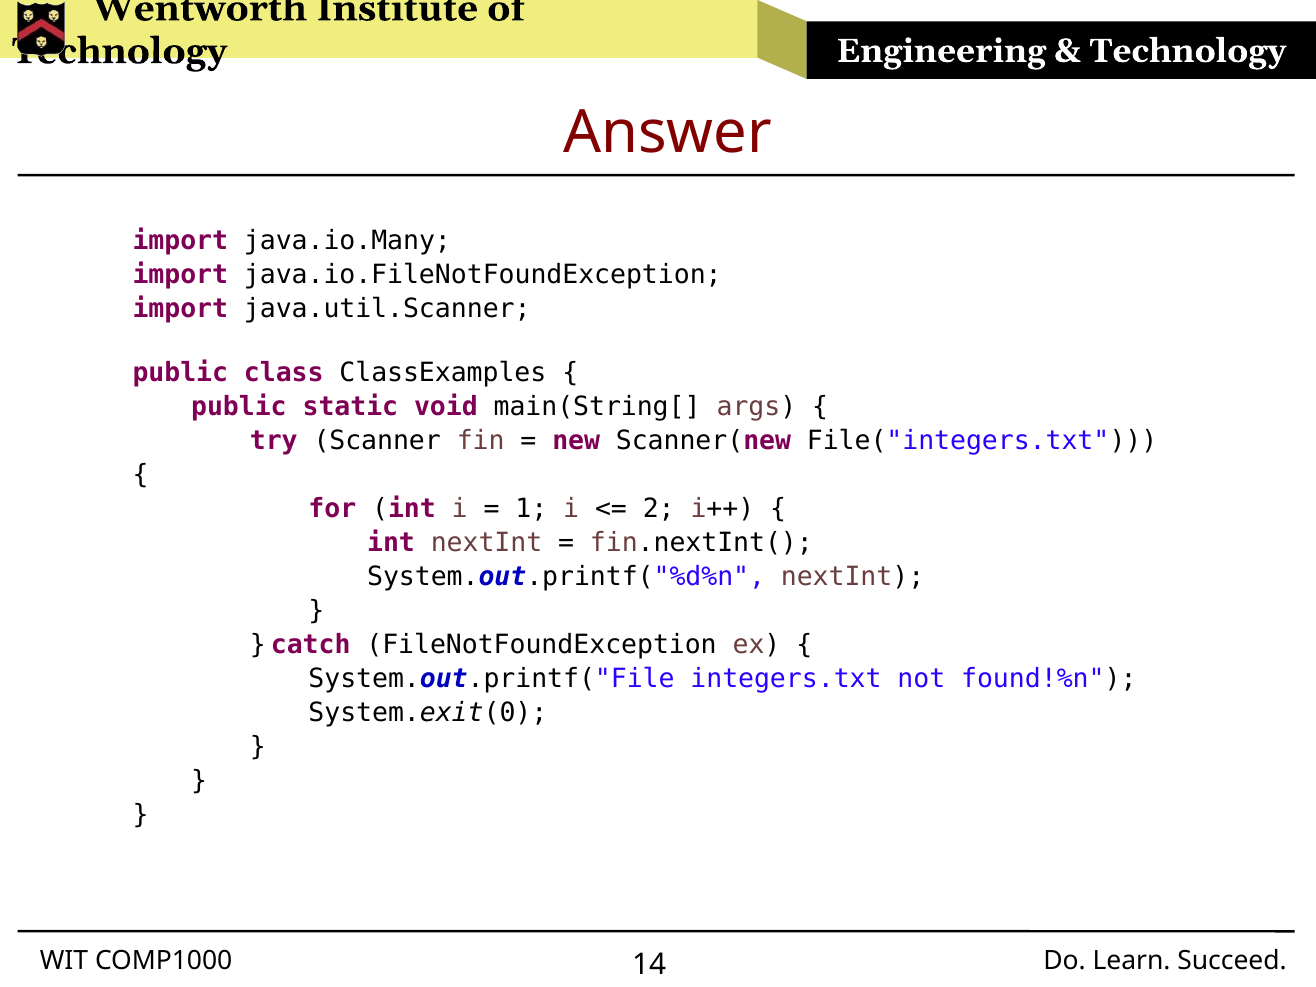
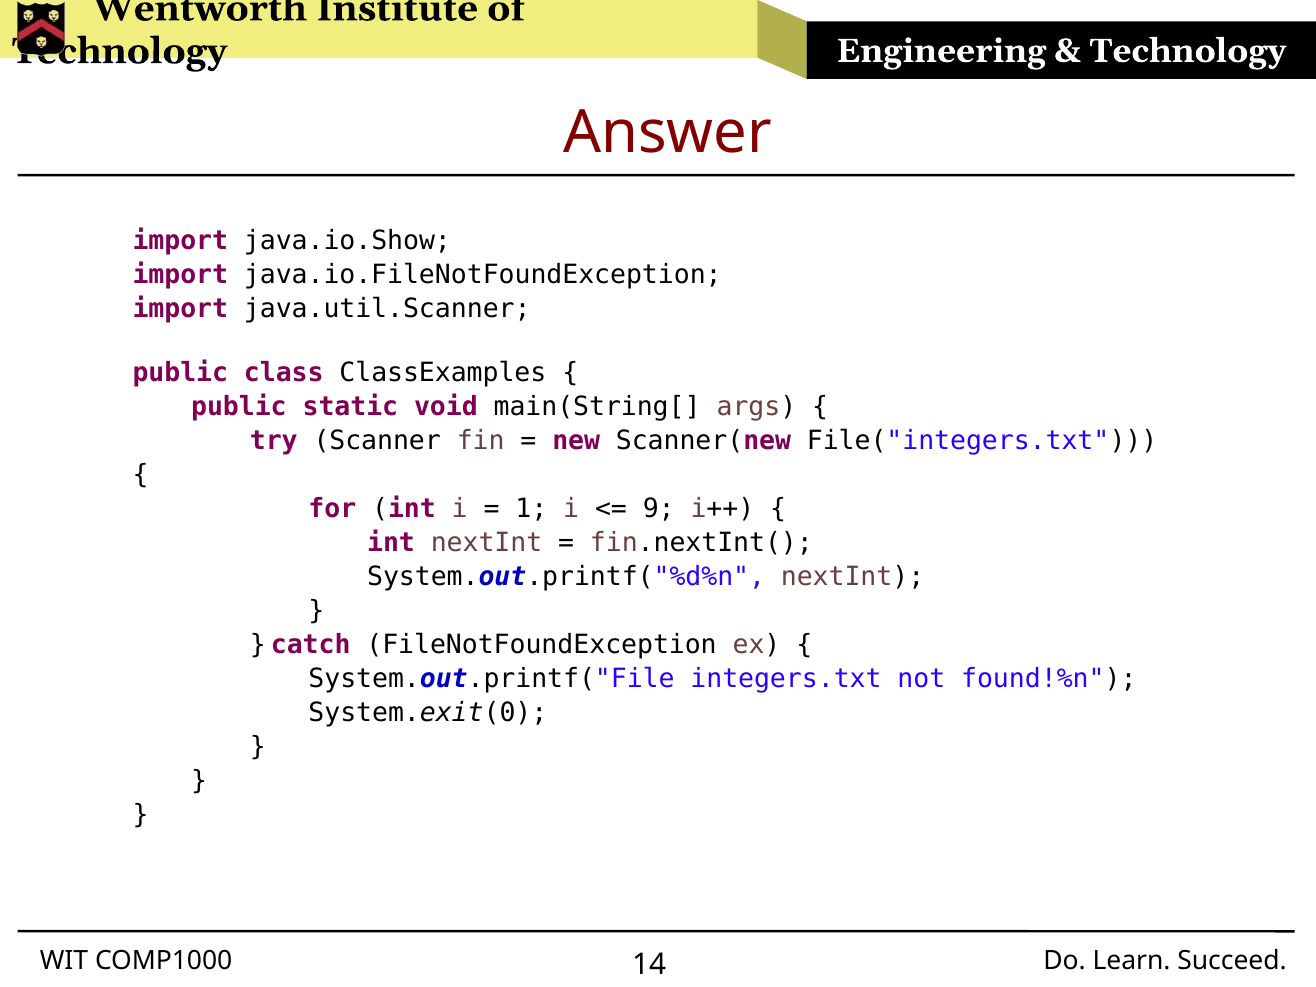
java.io.Many: java.io.Many -> java.io.Show (347, 241)
2: 2 -> 9 (659, 509)
